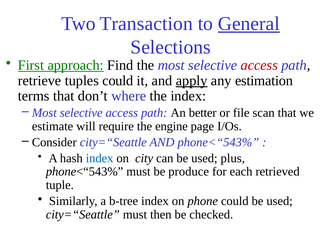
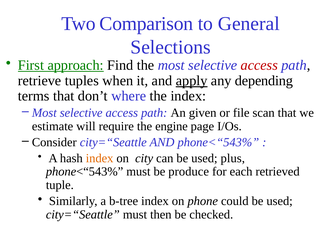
Transaction: Transaction -> Comparison (146, 24)
General underline: present -> none (249, 24)
tuples could: could -> when (118, 81)
estimation: estimation -> depending (264, 81)
better: better -> given (203, 113)
index colour: blue -> orange (100, 158)
